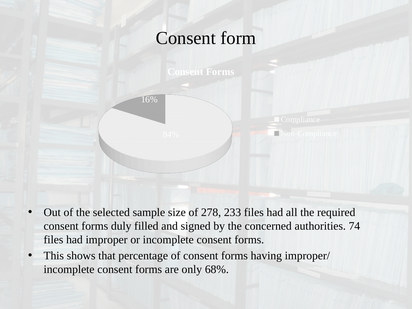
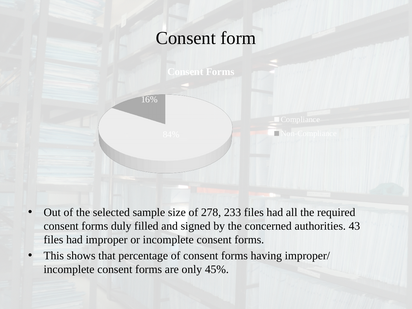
74: 74 -> 43 (354, 226)
68%: 68% -> 45% (217, 270)
